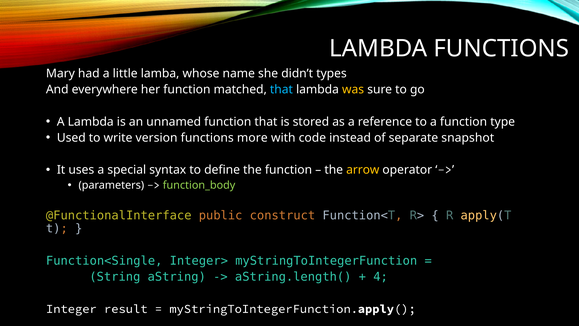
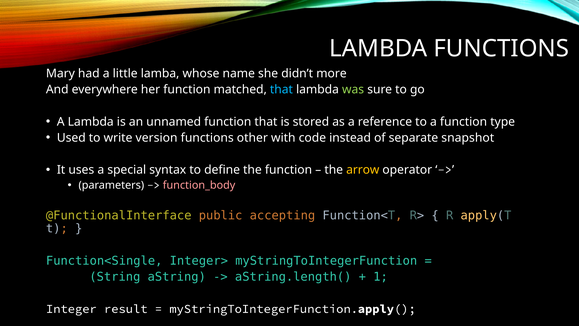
types: types -> more (331, 73)
was colour: yellow -> light green (353, 90)
more: more -> other (252, 138)
function_body colour: light green -> pink (199, 185)
construct: construct -> accepting (282, 215)
4: 4 -> 1 (381, 276)
